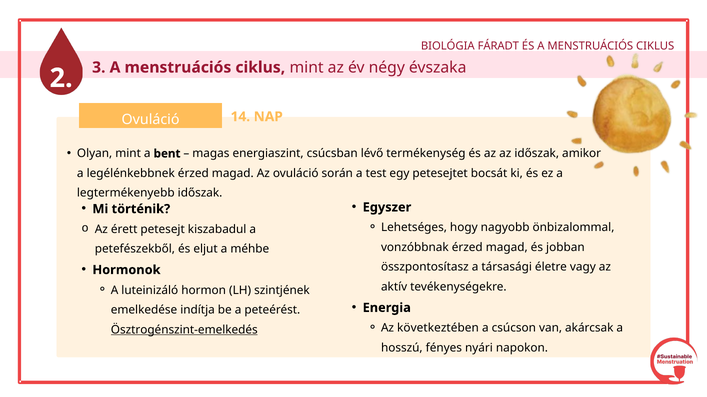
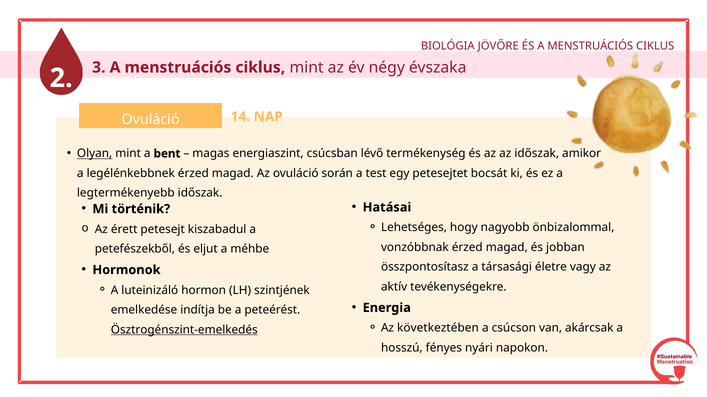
FÁRADT: FÁRADT -> JÖVŐRE (498, 46)
Olyan underline: none -> present (95, 154)
Egyszer: Egyszer -> Hatásai (387, 208)
